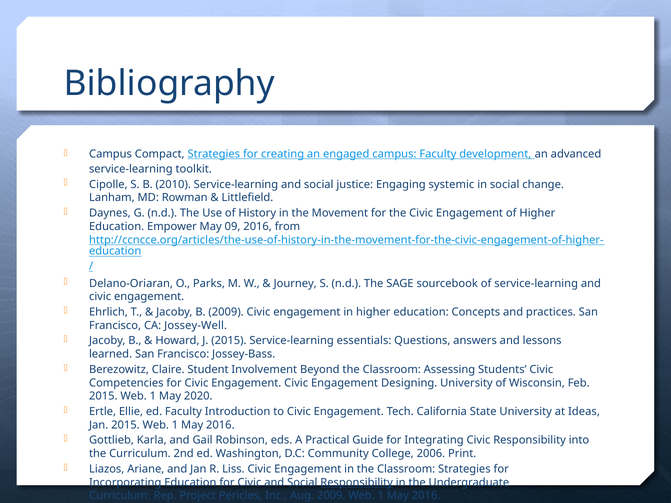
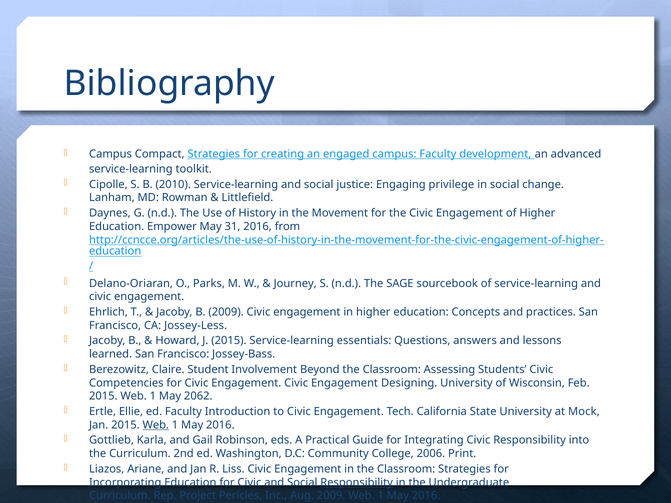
systemic: systemic -> privilege (451, 184)
09: 09 -> 31 (233, 227)
Jossey-Well: Jossey-Well -> Jossey-Less (196, 326)
2020: 2020 -> 2062 (198, 396)
Ideas: Ideas -> Mock (584, 412)
Web underline: none -> present (156, 425)
